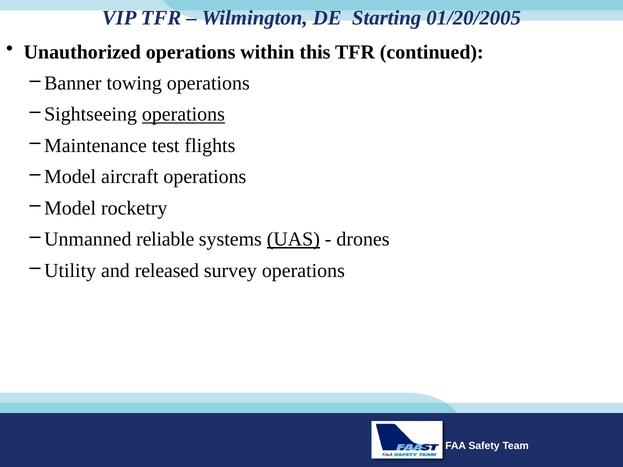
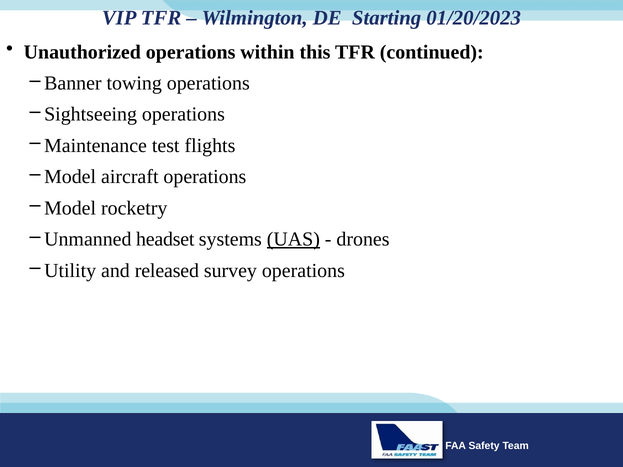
01/20/2005: 01/20/2005 -> 01/20/2023 (474, 18)
operations underline: present -> none (183, 114)
reliable: reliable -> headset (165, 239)
